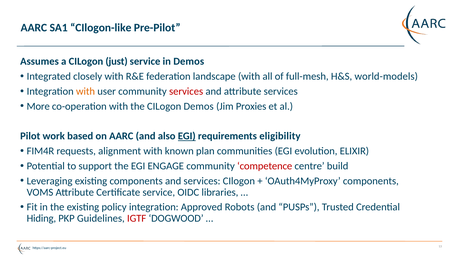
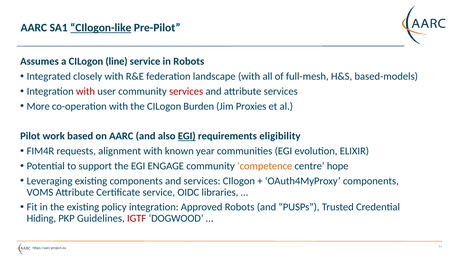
CIlogon-like underline: none -> present (101, 28)
just: just -> line (117, 62)
in Demos: Demos -> Robots (189, 62)
world-models: world-models -> based-models (386, 77)
with colour: orange -> red (86, 92)
CILogon Demos: Demos -> Burden (199, 107)
plan: plan -> year (205, 151)
competence colour: red -> orange (265, 166)
build: build -> hope (338, 166)
